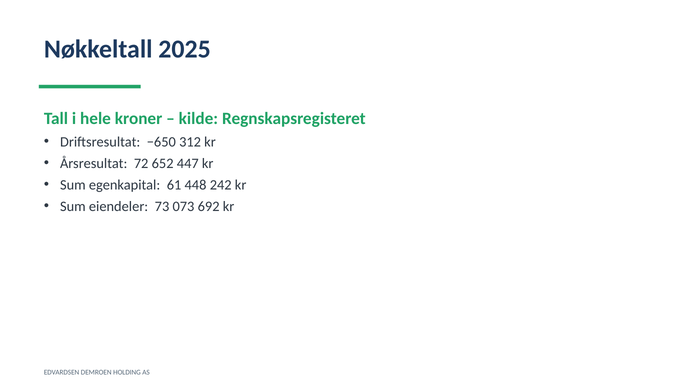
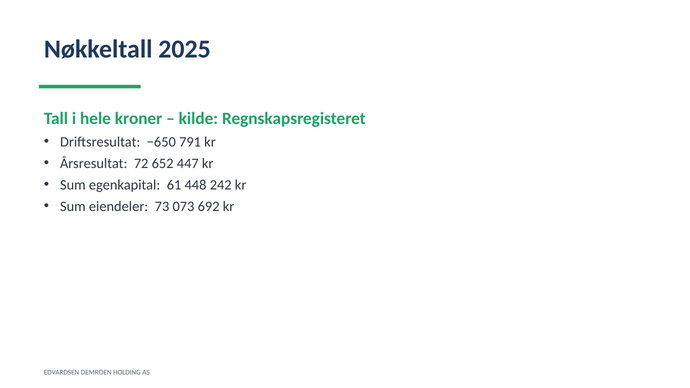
312: 312 -> 791 (190, 142)
